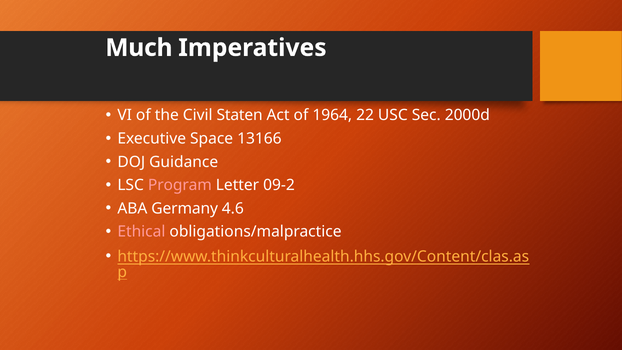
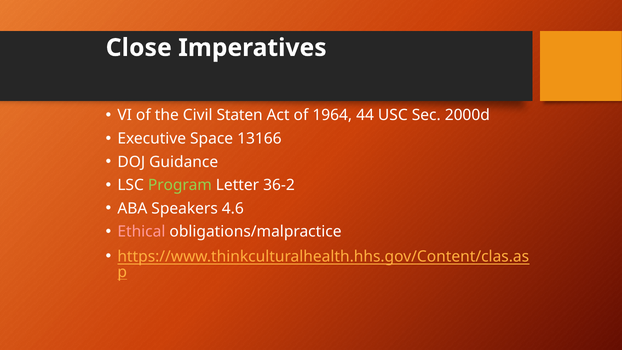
Much: Much -> Close (139, 48)
22: 22 -> 44 (365, 115)
Program colour: pink -> light green (180, 185)
09-2: 09-2 -> 36-2 (279, 185)
Germany: Germany -> Speakers (185, 208)
